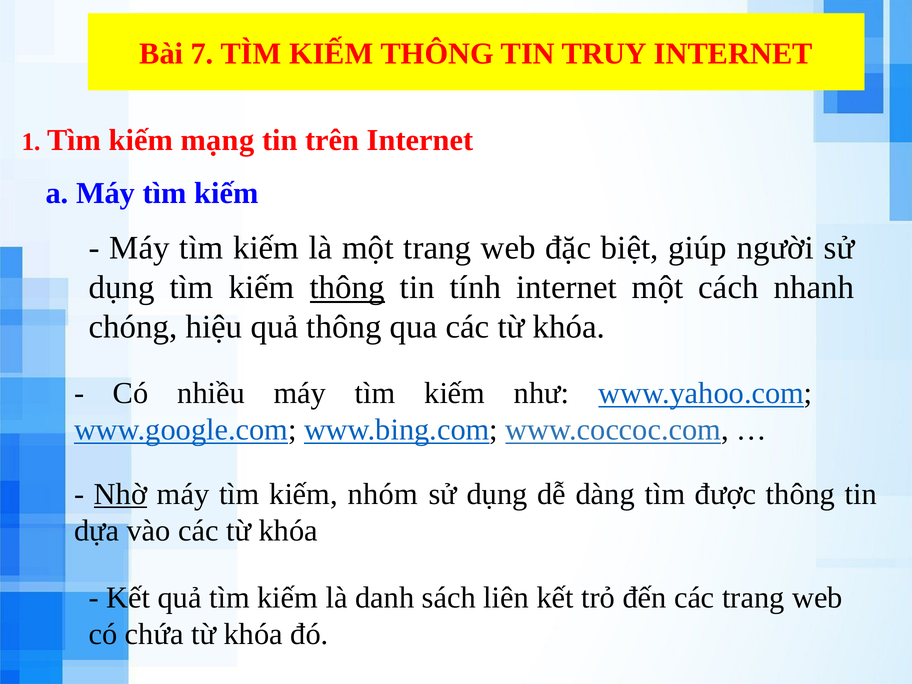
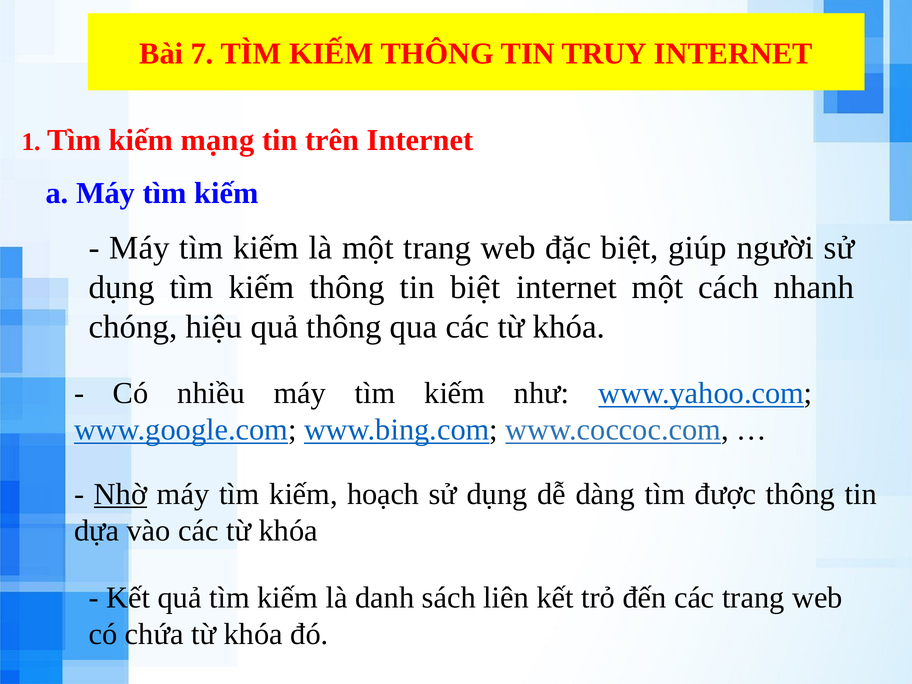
thông underline: present -> none (347, 288)
tin tính: tính -> biệt (475, 288)
nhóm: nhóm -> hoạch (383, 494)
